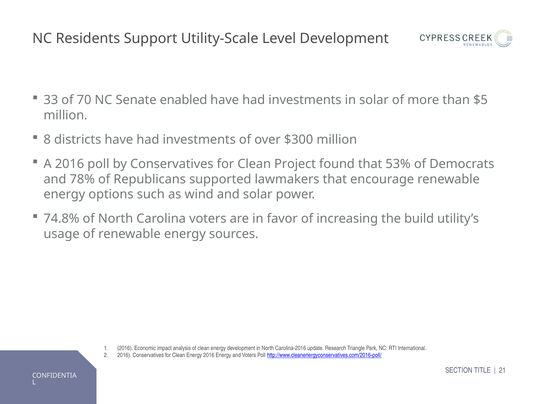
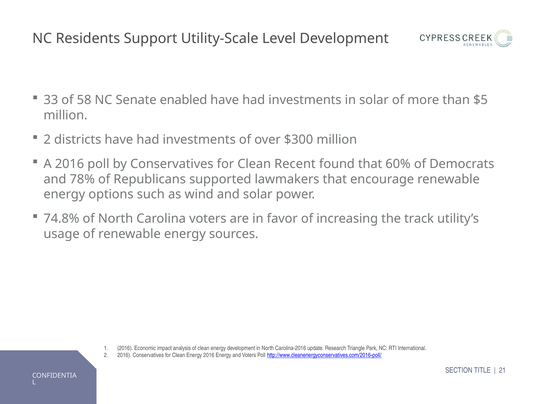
70: 70 -> 58 (84, 100)
8: 8 -> 2 (47, 139)
Project: Project -> Recent (295, 164)
53%: 53% -> 60% (398, 164)
build: build -> track (419, 218)
